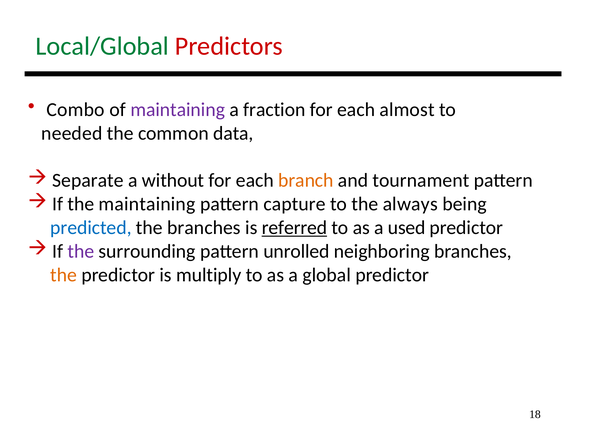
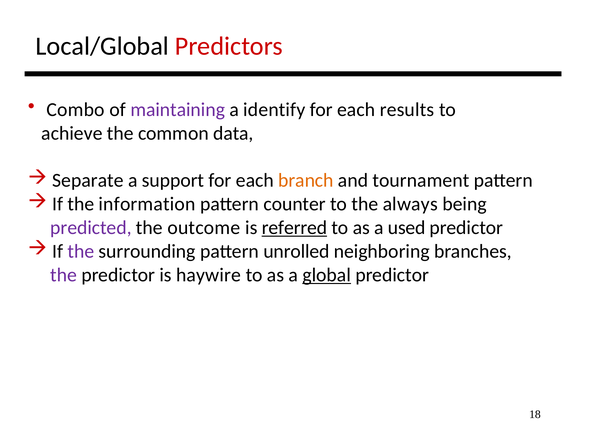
Local/Global colour: green -> black (102, 46)
fraction: fraction -> identify (274, 110)
almost: almost -> results (407, 110)
needed: needed -> achieve (72, 133)
without: without -> support (173, 181)
the maintaining: maintaining -> information (147, 204)
capture: capture -> counter (295, 204)
predicted colour: blue -> purple (91, 228)
the branches: branches -> outcome (204, 228)
the colour: orange -> purple (64, 275)
multiply: multiply -> haywire (209, 275)
global underline: none -> present (327, 275)
